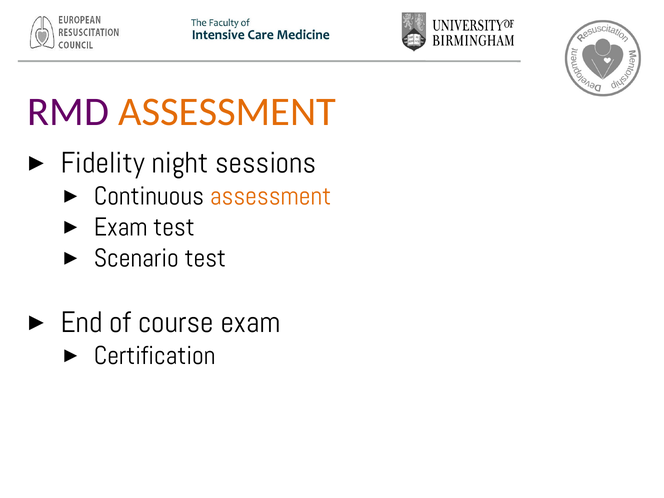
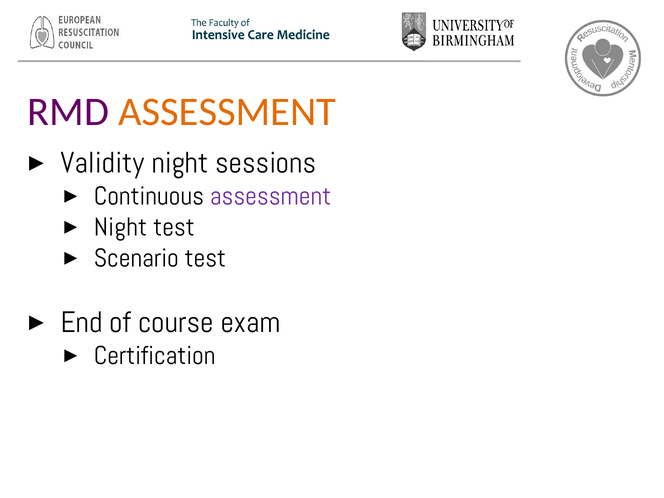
Fidelity: Fidelity -> Validity (103, 163)
assessment colour: orange -> purple (271, 196)
Exam: Exam -> Night (120, 227)
